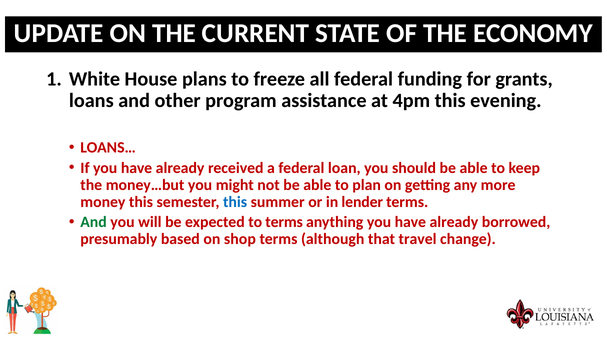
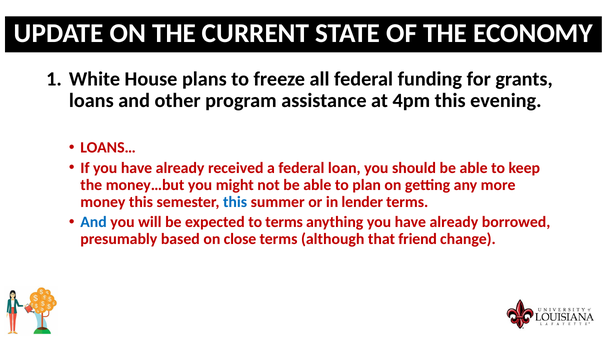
And colour: green -> blue (94, 222)
shop: shop -> close (240, 239)
travel: travel -> friend (418, 239)
